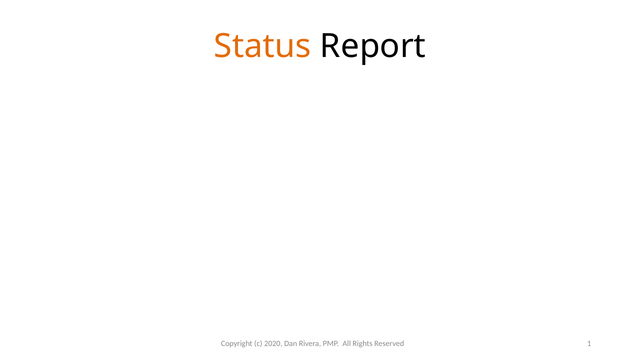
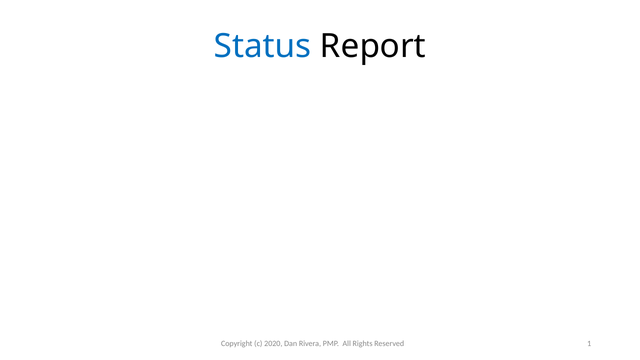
Status colour: orange -> blue (263, 46)
